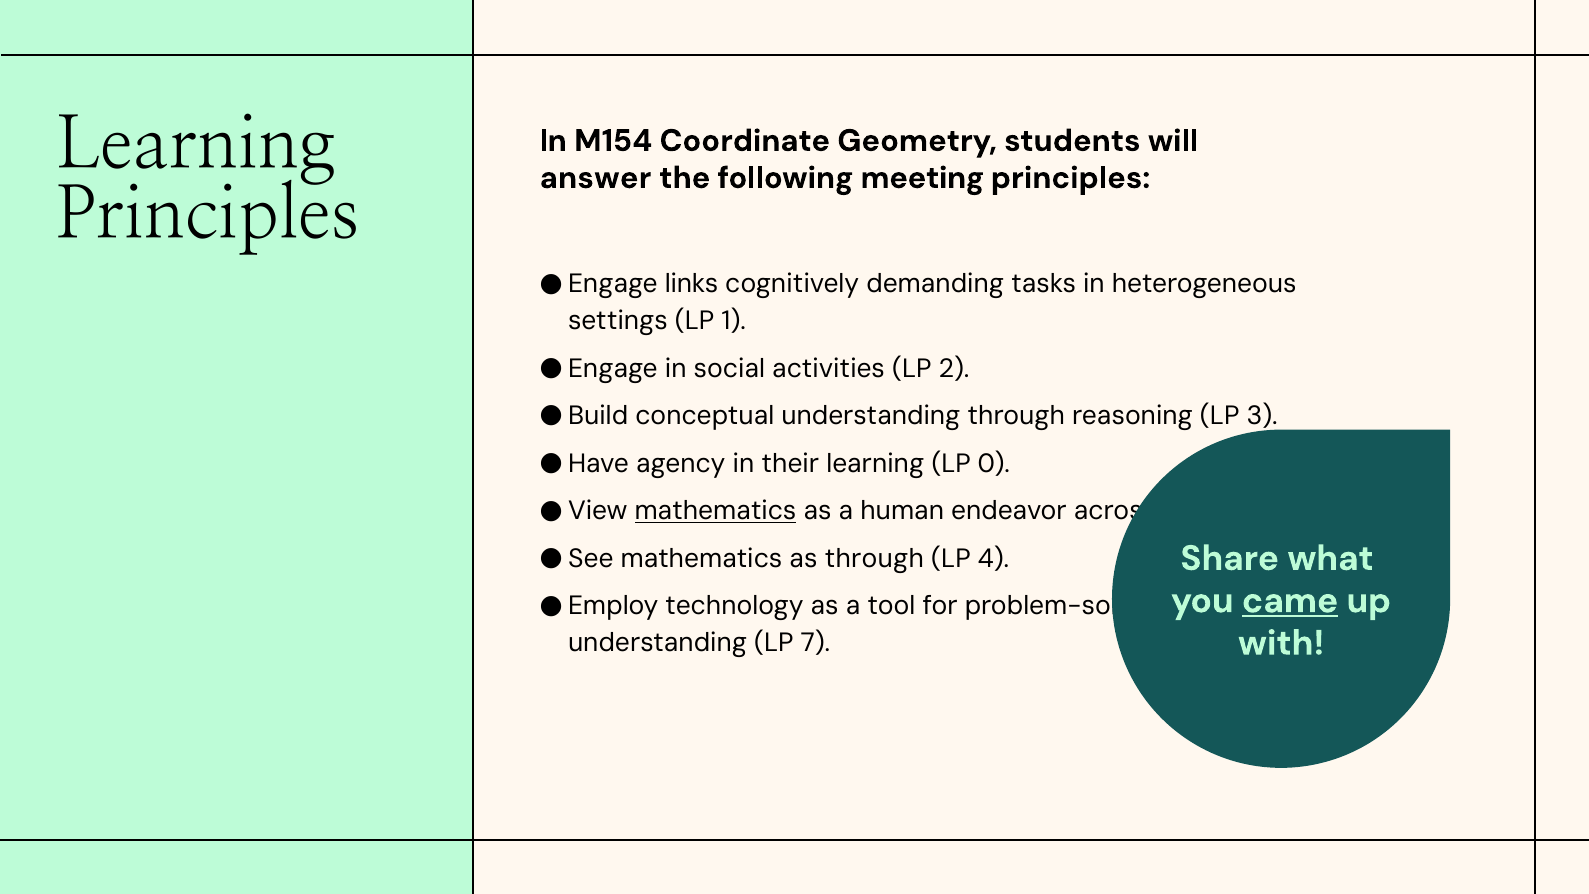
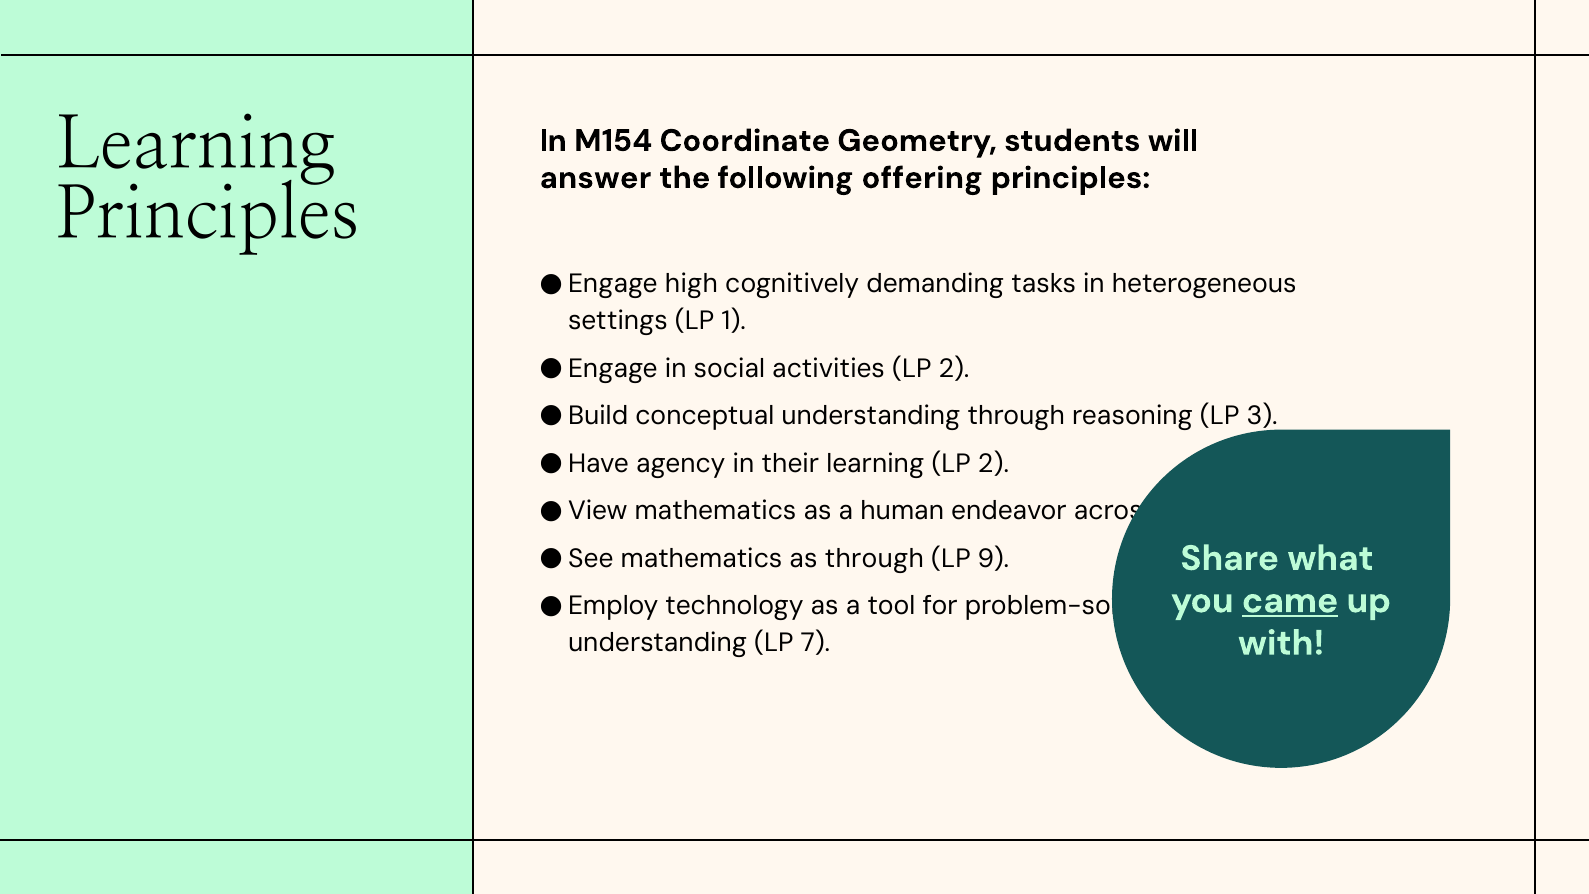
meeting: meeting -> offering (922, 178)
links: links -> high (691, 284)
learning LP 0: 0 -> 2 (994, 463)
mathematics underline: present -> none (716, 511)
4: 4 -> 9 (993, 558)
